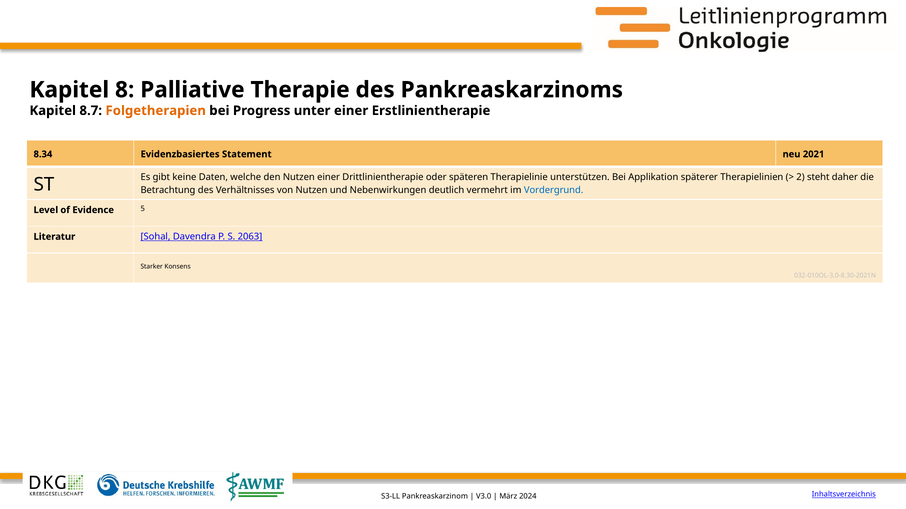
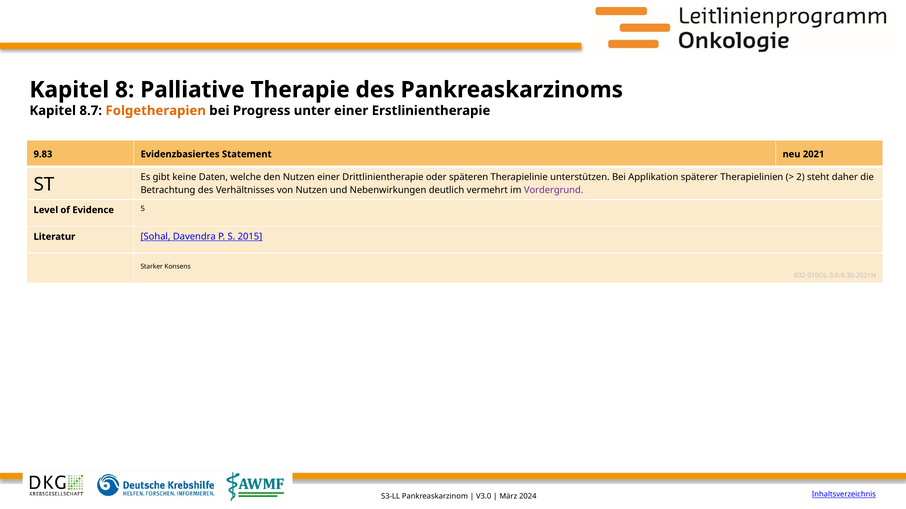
8.34: 8.34 -> 9.83 (43, 154)
Vordergrund colour: blue -> purple (554, 190)
2063: 2063 -> 2015 (250, 237)
